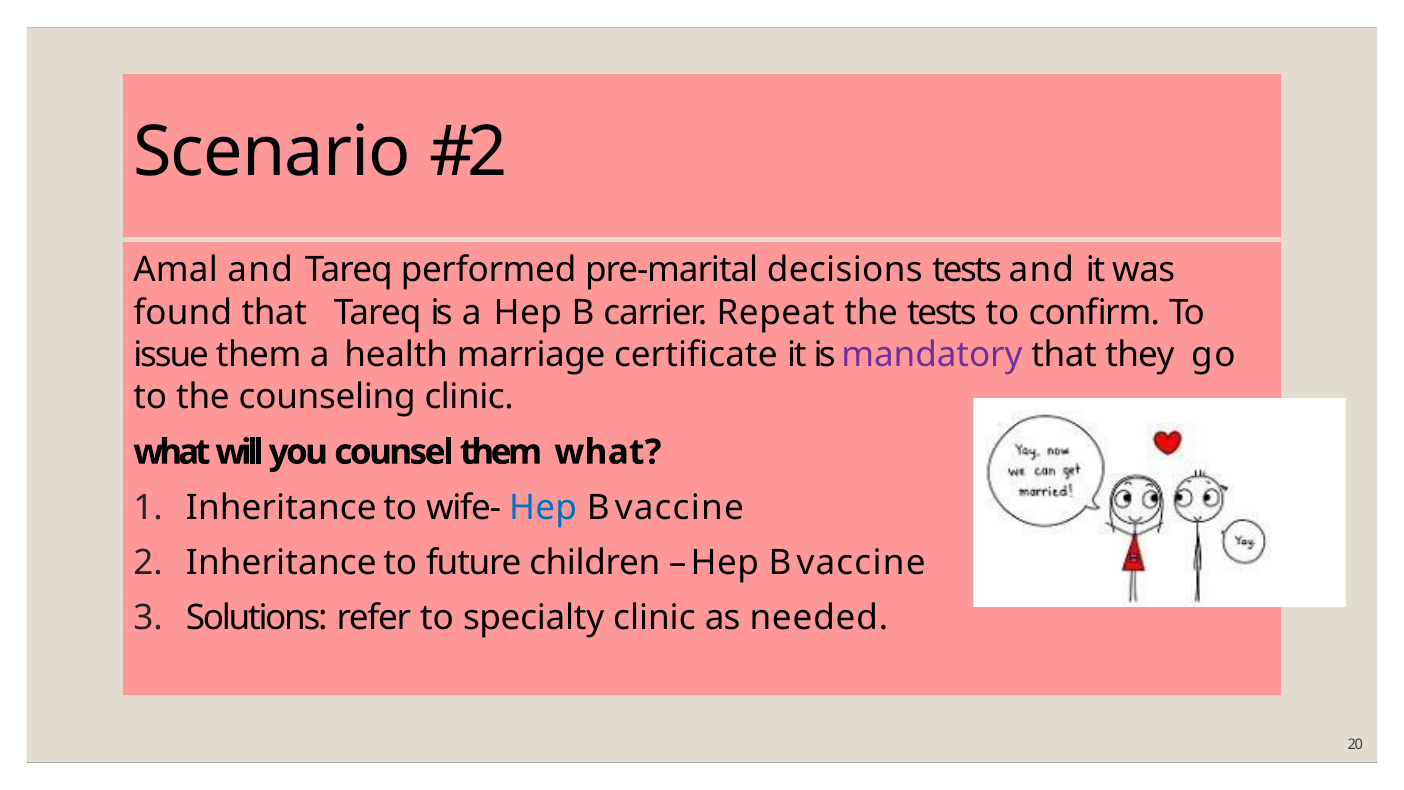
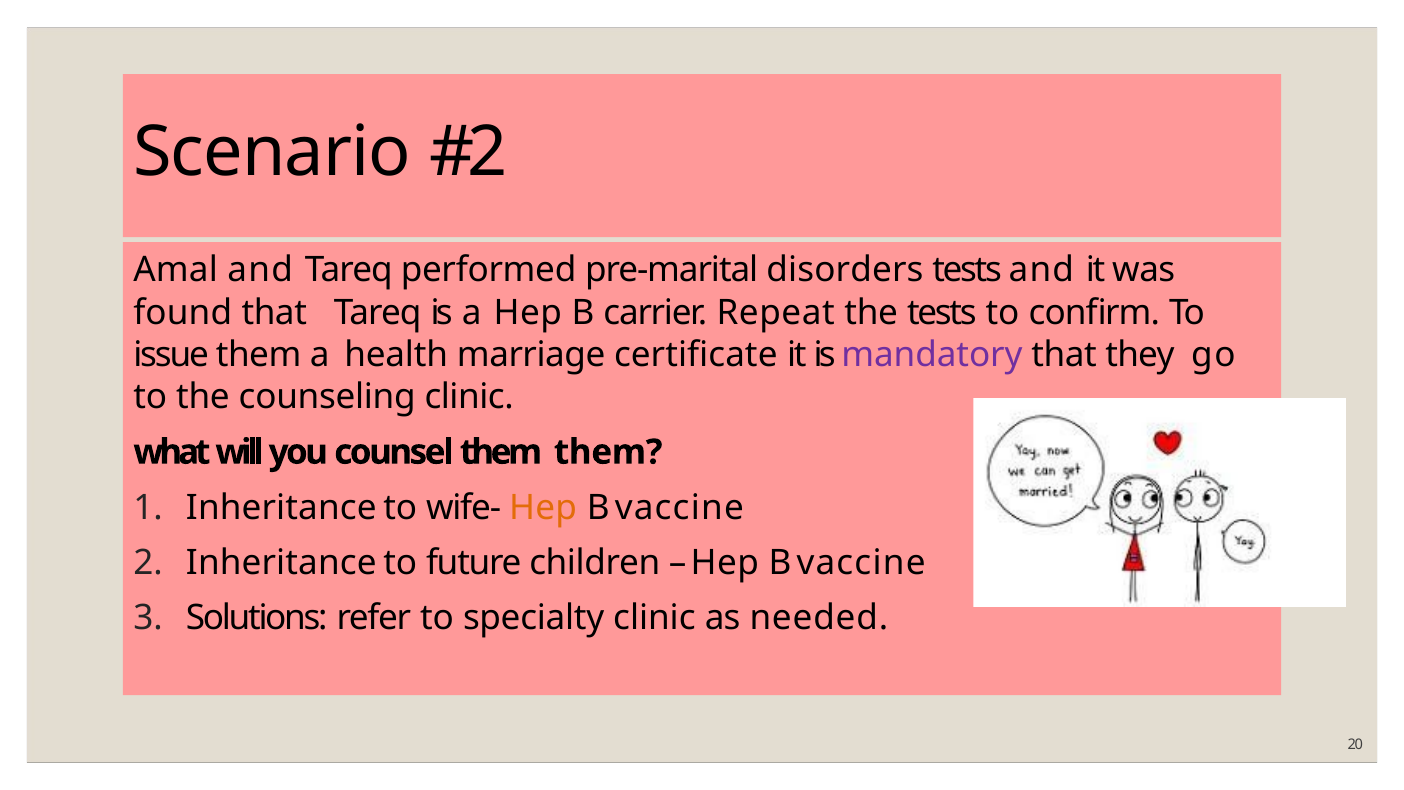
decisions: decisions -> disorders (845, 270)
them what: what -> them (608, 452)
Hep colour: blue -> orange (543, 507)
